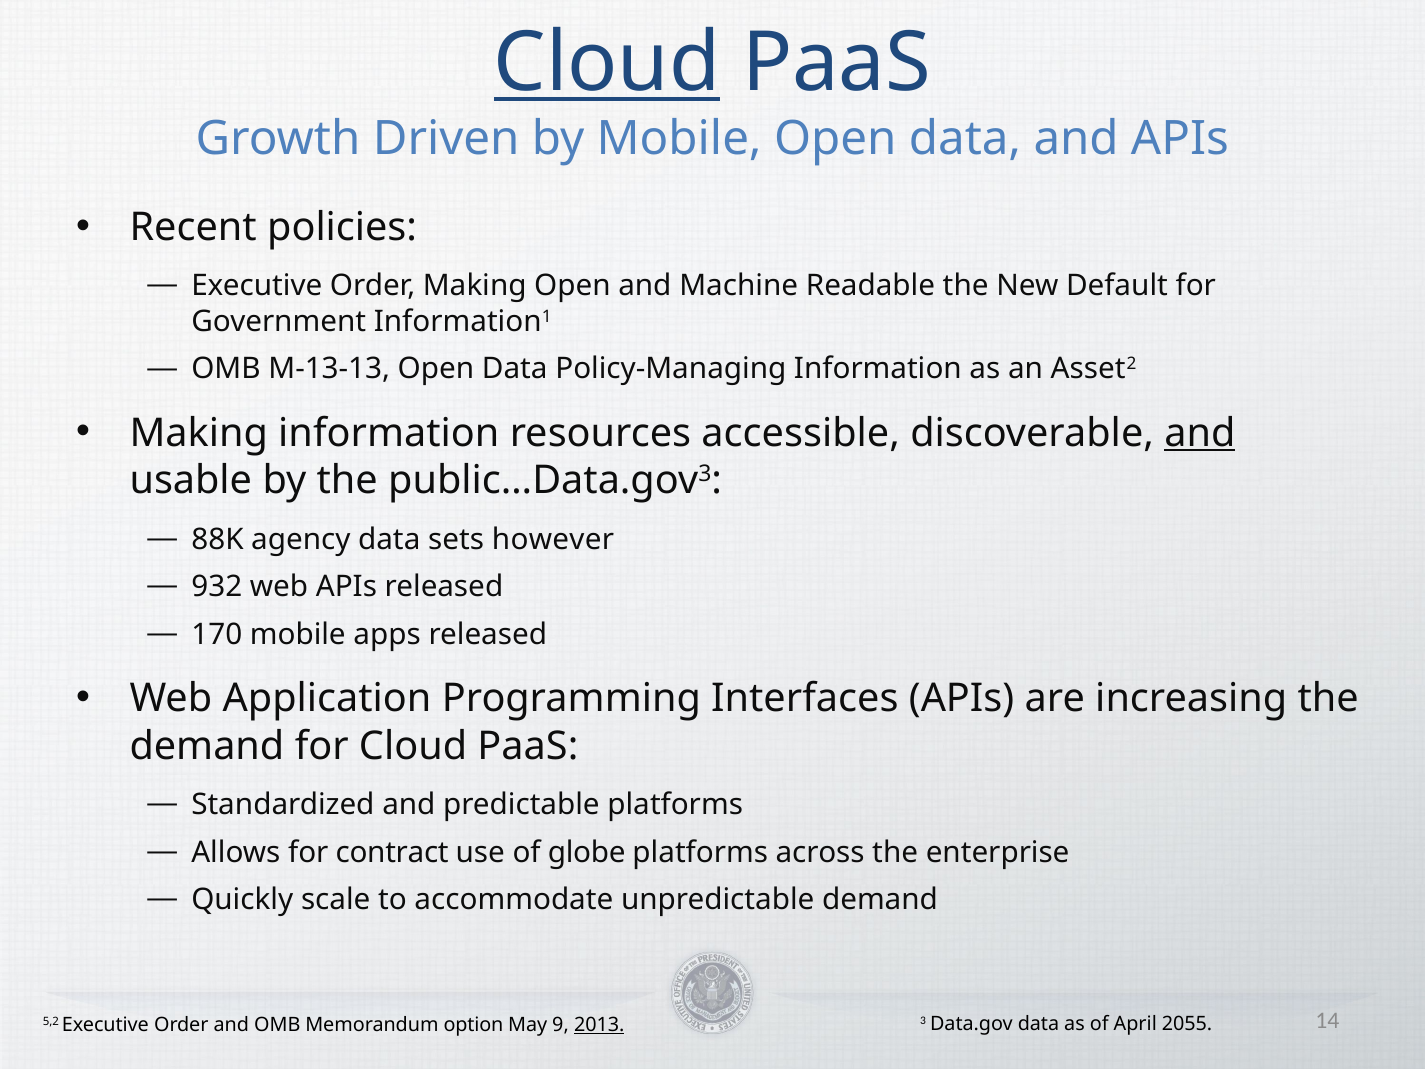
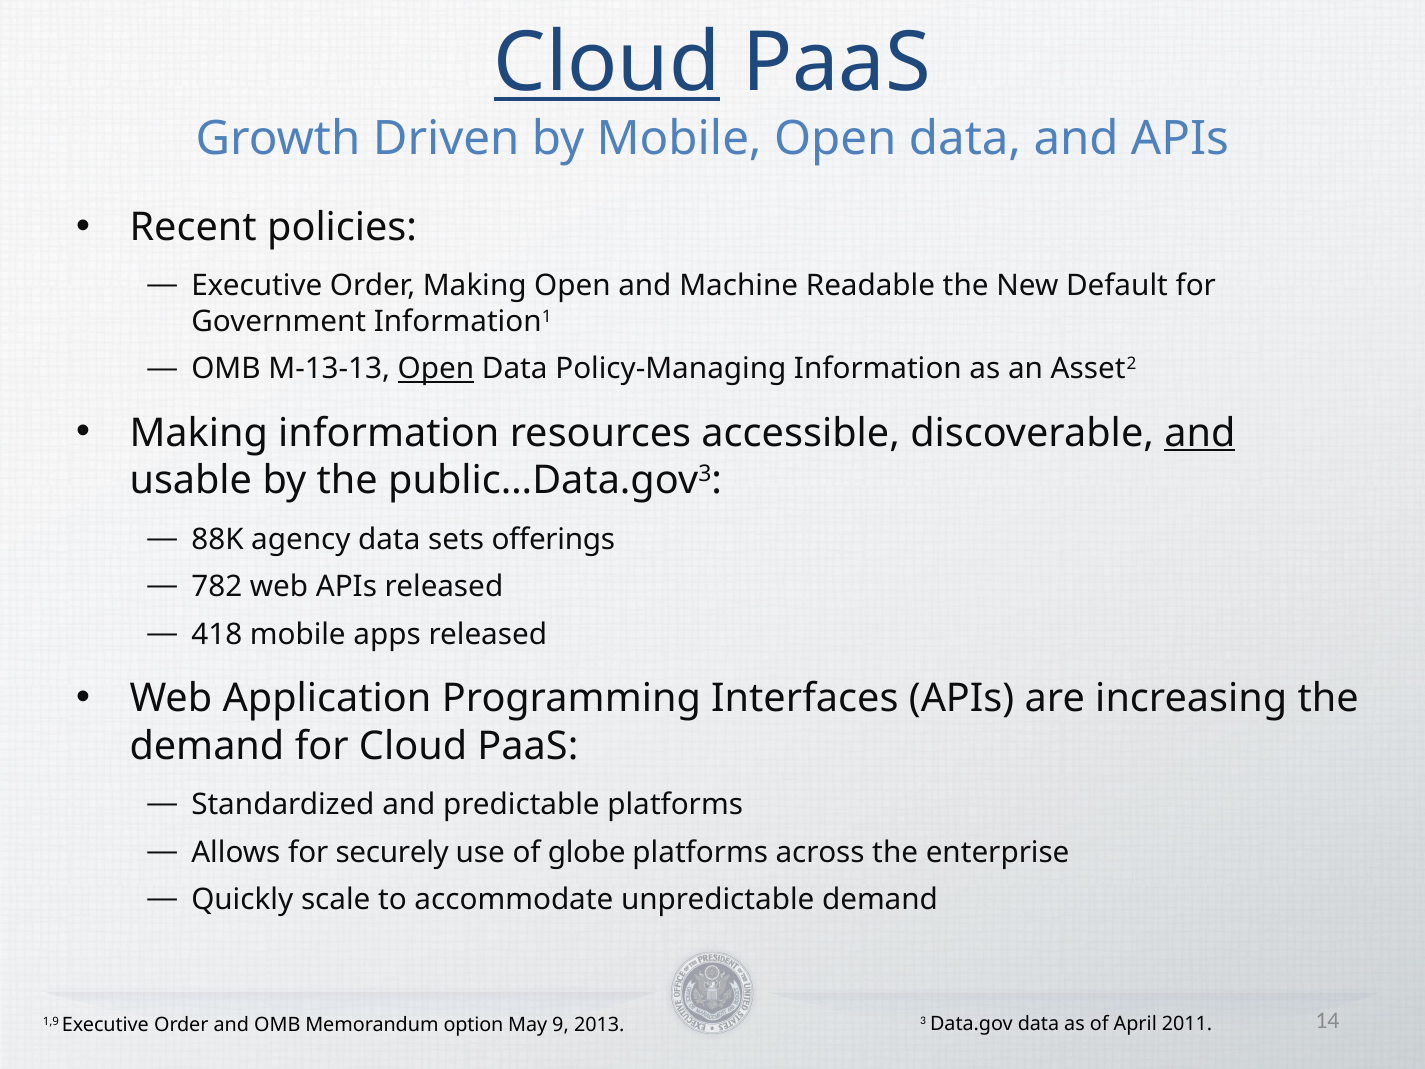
Open underline: none -> present (436, 369)
however: however -> offerings (553, 539)
932: 932 -> 782 (217, 587)
170: 170 -> 418 (217, 634)
contract: contract -> securely (392, 852)
5,2: 5,2 -> 1,9 (51, 1021)
2013 underline: present -> none (599, 1025)
2055: 2055 -> 2011 (1187, 1023)
